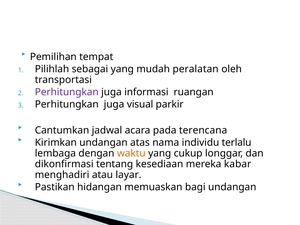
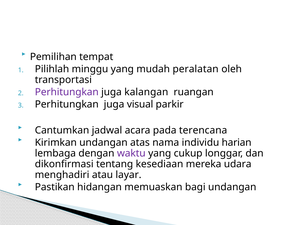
sebagai: sebagai -> minggu (90, 69)
informasi: informasi -> kalangan (146, 92)
terlalu: terlalu -> harian (237, 142)
waktu colour: orange -> purple (131, 153)
kabar: kabar -> udara (238, 164)
